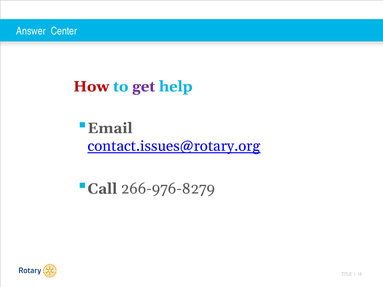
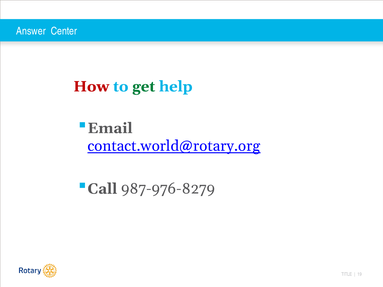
get colour: purple -> green (144, 87)
contact.issues@rotary.org: contact.issues@rotary.org -> contact.world@rotary.org (174, 146)
266-976-8279: 266-976-8279 -> 987-976-8279 (168, 189)
